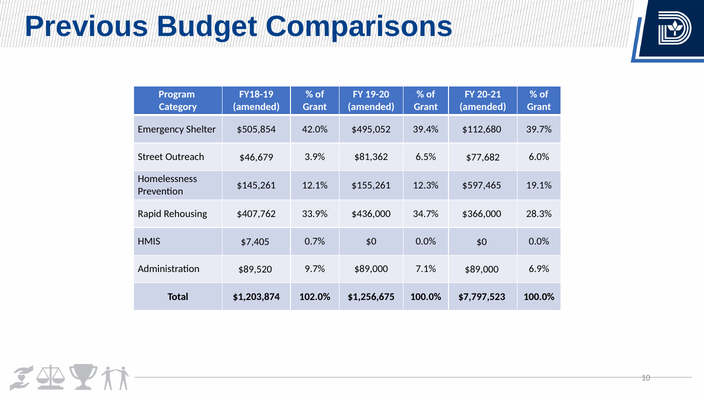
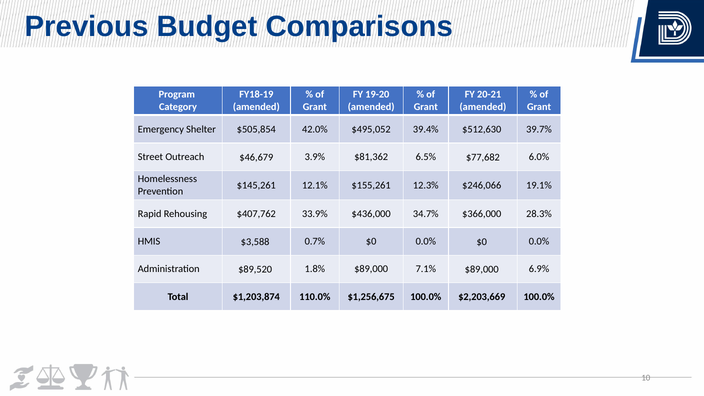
$112,680: $112,680 -> $512,630 (482, 129)
$597,465: $597,465 -> $246,066 (482, 185)
$7,405: $7,405 -> $3,588 (255, 242)
9.7%: 9.7% -> 1.8% (315, 269)
102.0%: 102.0% -> 110.0% (315, 297)
$7,797,523: $7,797,523 -> $2,203,669 (482, 297)
